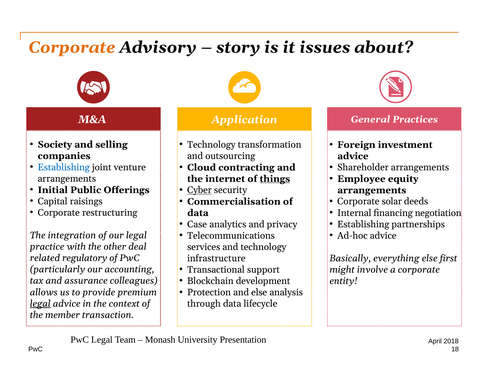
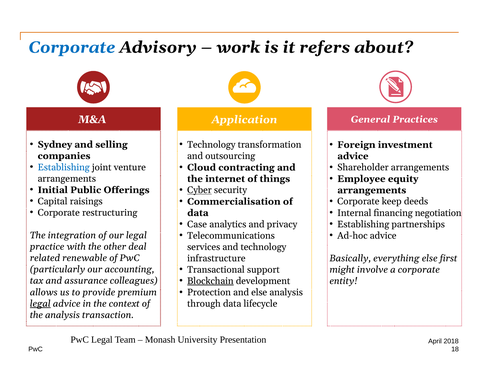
Corporate colour: orange -> blue (72, 47)
story: story -> work (238, 47)
issues: issues -> refers (325, 47)
Society: Society -> Sydney (55, 145)
things underline: present -> none (275, 179)
solar: solar -> keep (392, 202)
regulatory: regulatory -> renewable (85, 258)
Blockchain underline: none -> present (210, 281)
the member: member -> analysis (62, 315)
